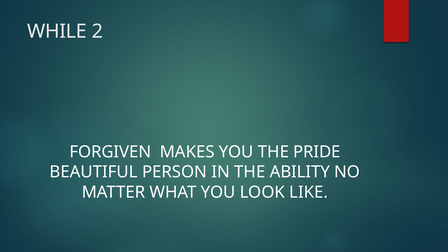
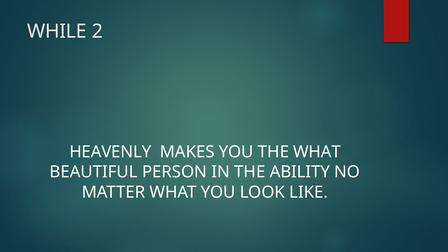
FORGIVEN: FORGIVEN -> HEAVENLY (110, 152)
THE PRIDE: PRIDE -> WHAT (317, 152)
